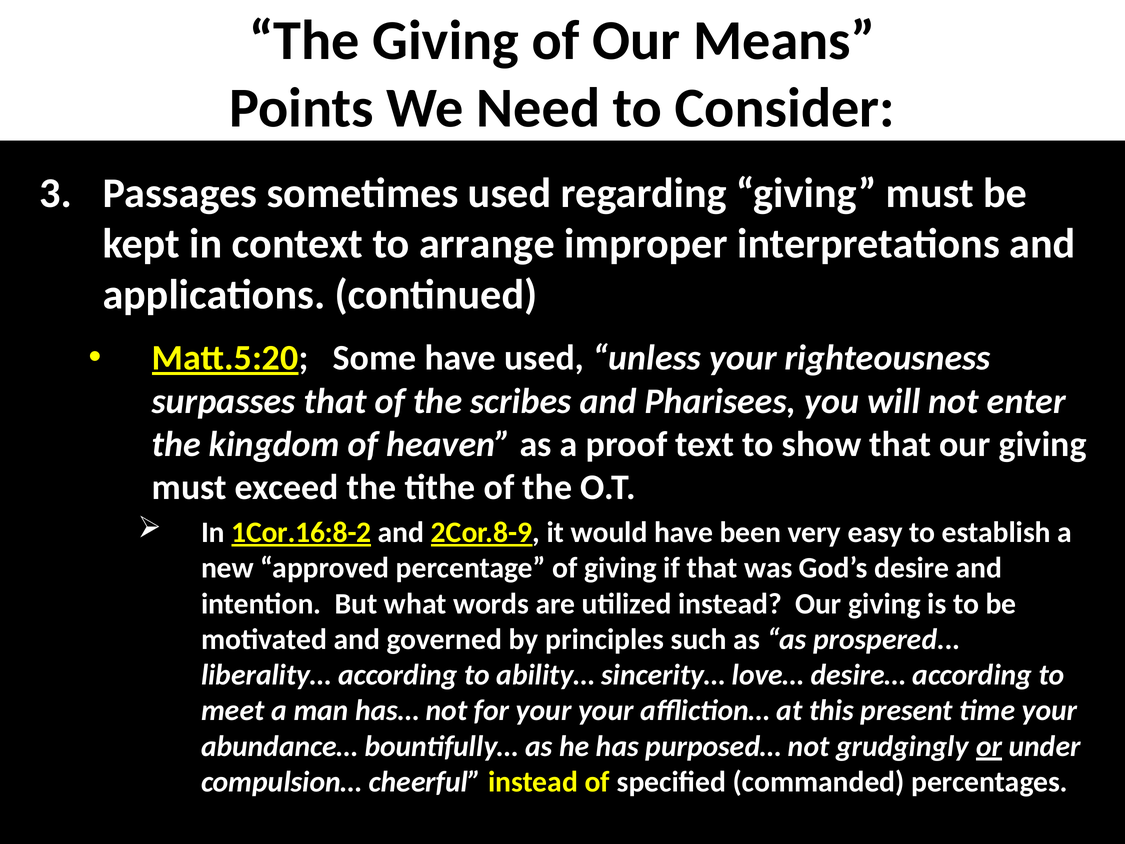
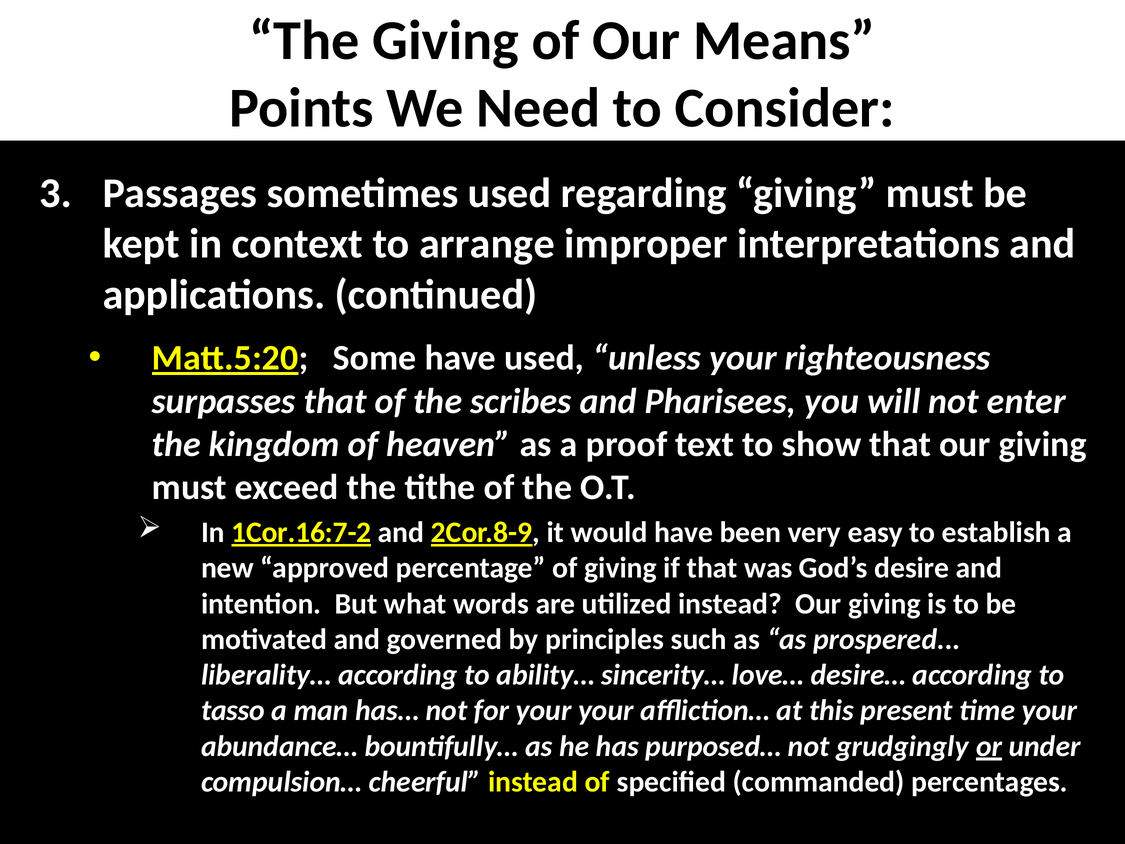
1Cor.16:8-2: 1Cor.16:8-2 -> 1Cor.16:7-2 (301, 532)
meet: meet -> tasso (233, 710)
